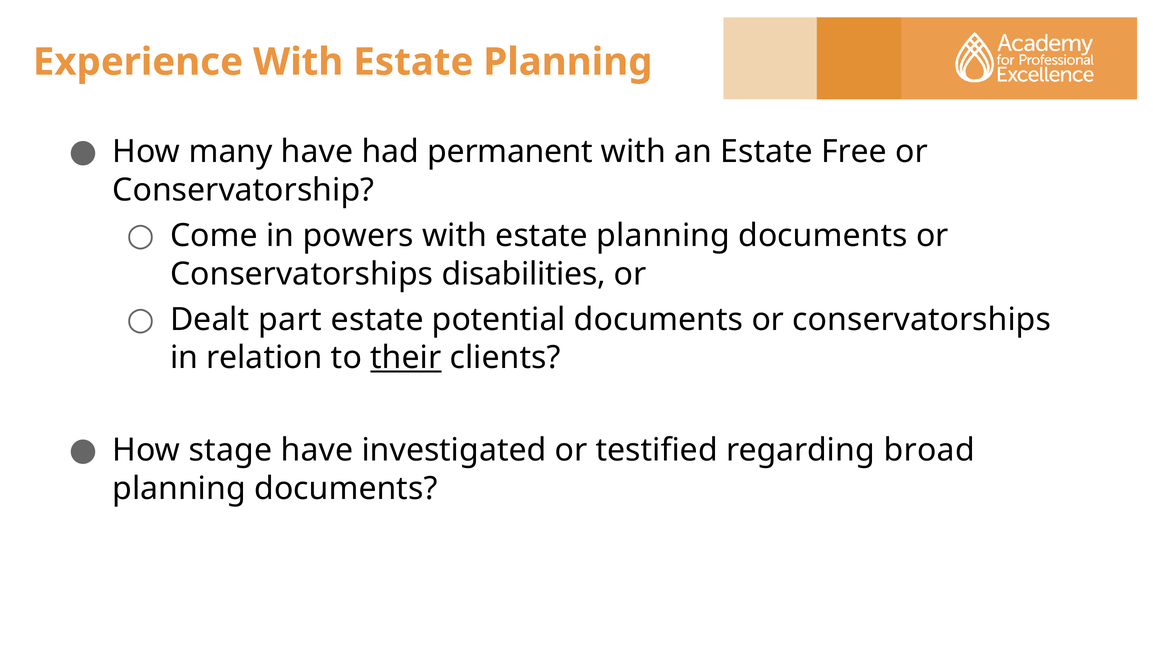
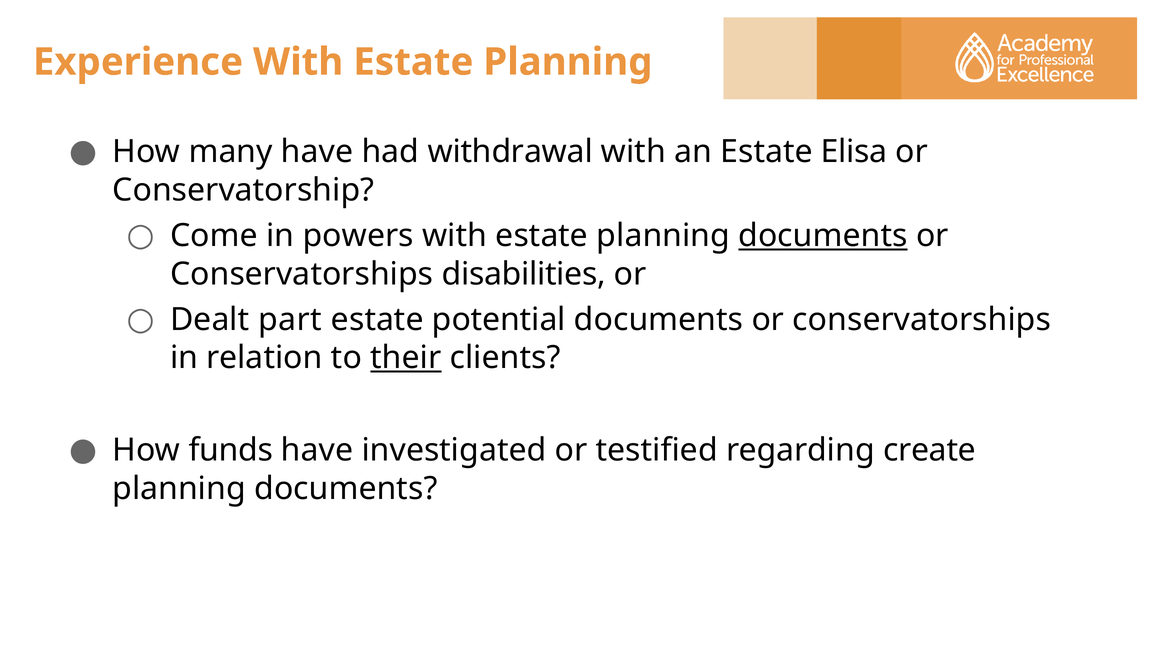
permanent: permanent -> withdrawal (510, 152)
Free: Free -> Elisa (854, 152)
documents underline: none -> present (823, 236)
stage: stage -> funds (231, 450)
broad: broad -> create (930, 450)
